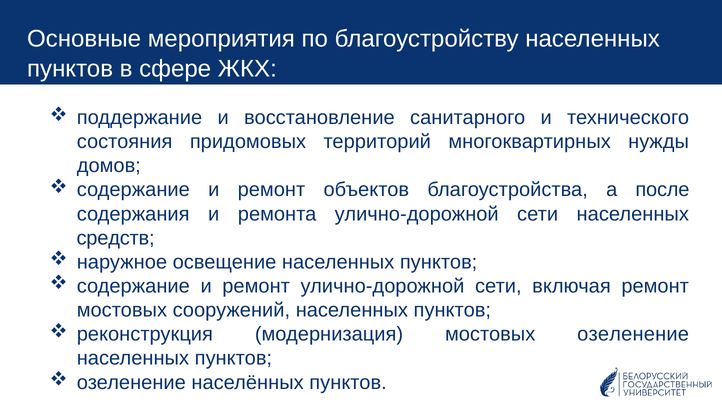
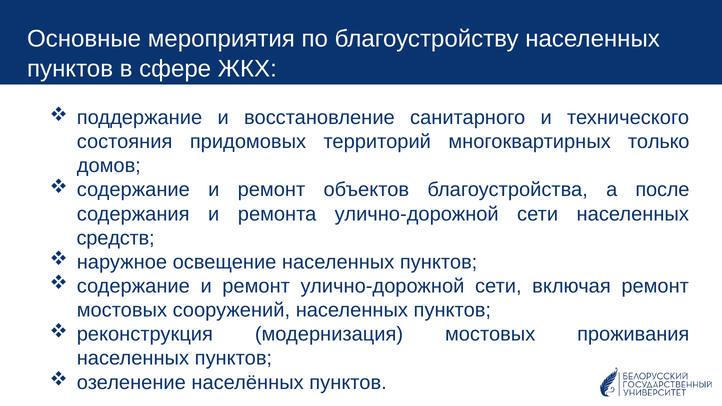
нужды: нужды -> только (659, 142)
мостовых озеленение: озеленение -> проживания (633, 334)
